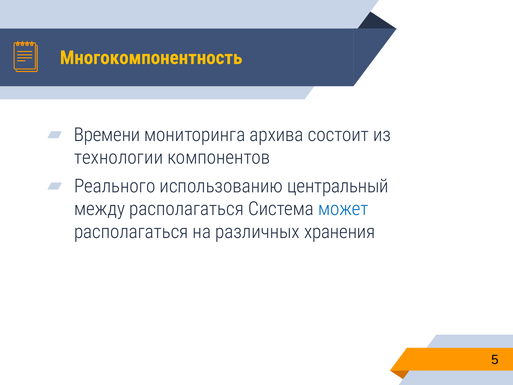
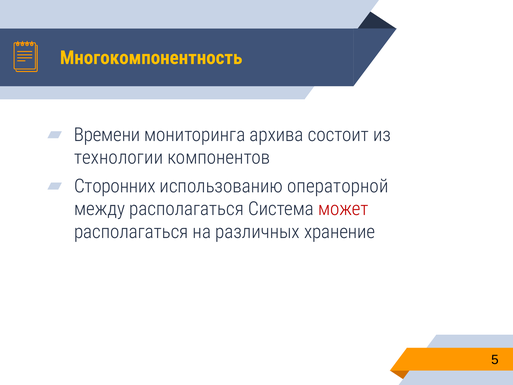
Реального: Реального -> Сторонних (115, 186)
центральный: центральный -> операторной (338, 186)
может colour: blue -> red (343, 209)
хранения: хранения -> хранение (340, 232)
